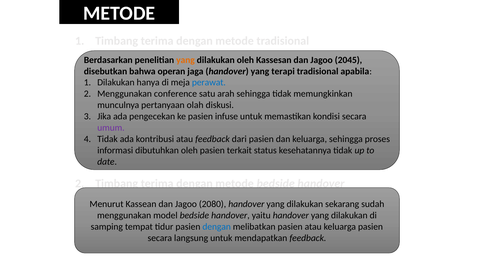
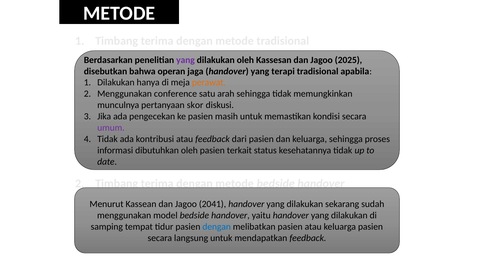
yang colour: orange -> purple (185, 60)
2045: 2045 -> 2025 (348, 60)
perawat colour: blue -> orange (209, 83)
olah: olah -> skor (195, 105)
infuse: infuse -> masih (226, 117)
2080: 2080 -> 2041 (213, 204)
